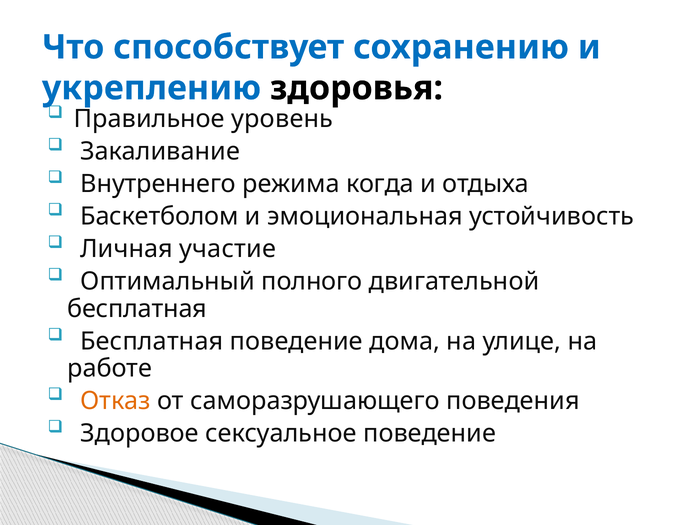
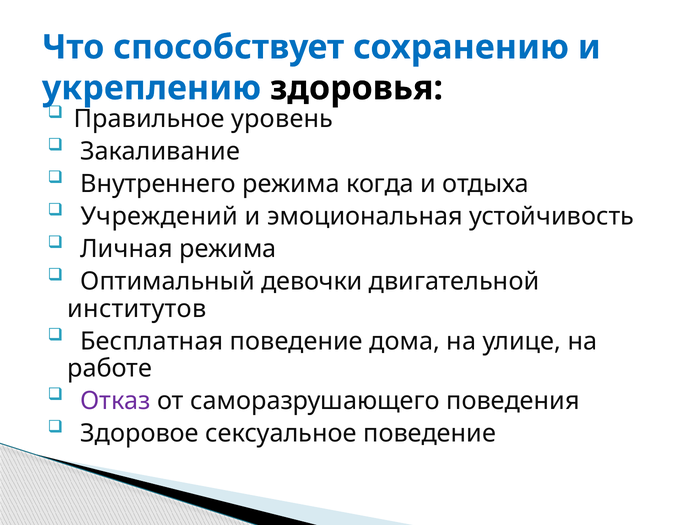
Баскетболом: Баскетболом -> Учреждений (159, 216)
Личная участие: участие -> режима (228, 249)
полного: полного -> девочки (312, 281)
бесплатная: бесплатная -> институтов (137, 309)
Отказ colour: orange -> purple (116, 401)
